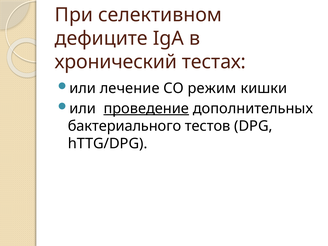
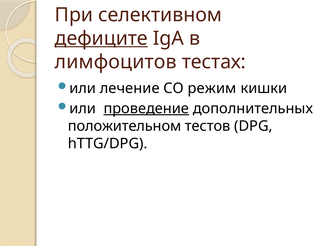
дефиците underline: none -> present (101, 38)
хронический: хронический -> лимфоцитов (116, 62)
бактериального: бактериального -> положительном (125, 126)
